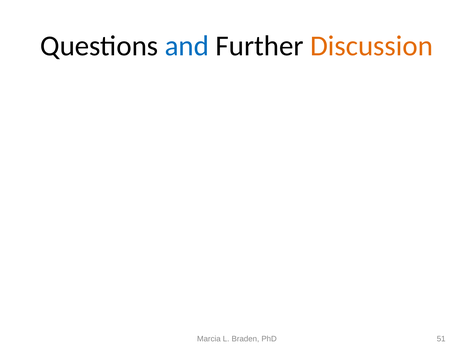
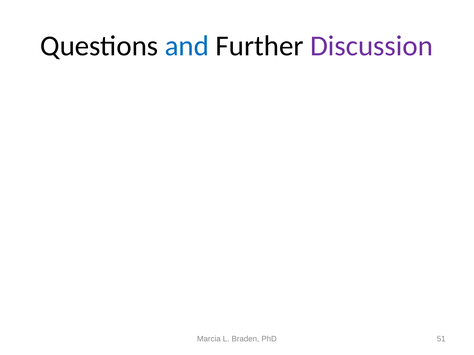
Discussion colour: orange -> purple (372, 46)
